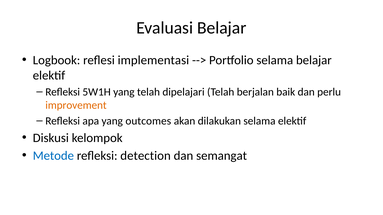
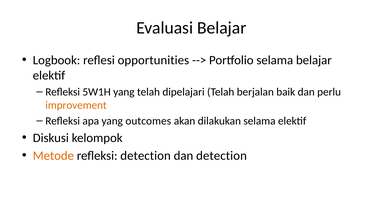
implementasi: implementasi -> opportunities (153, 60)
Metode colour: blue -> orange (53, 156)
dan semangat: semangat -> detection (221, 156)
